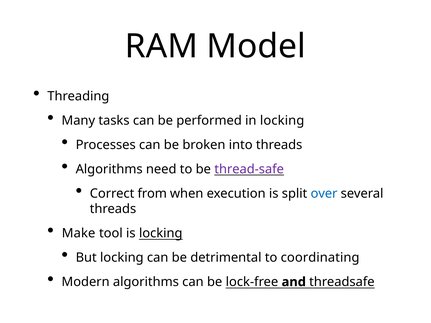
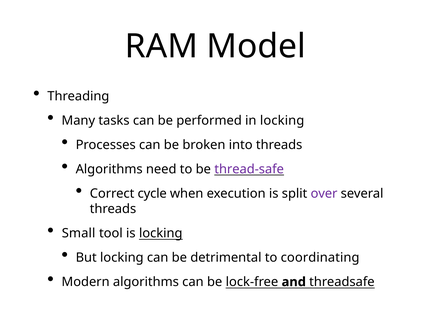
from: from -> cycle (152, 194)
over colour: blue -> purple (324, 194)
Make: Make -> Small (79, 233)
